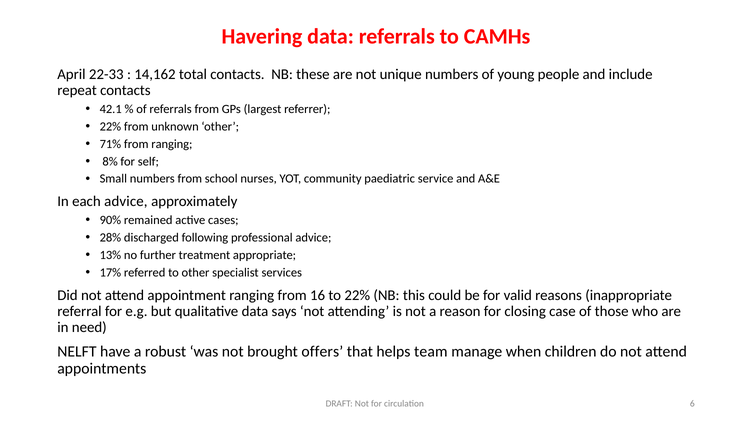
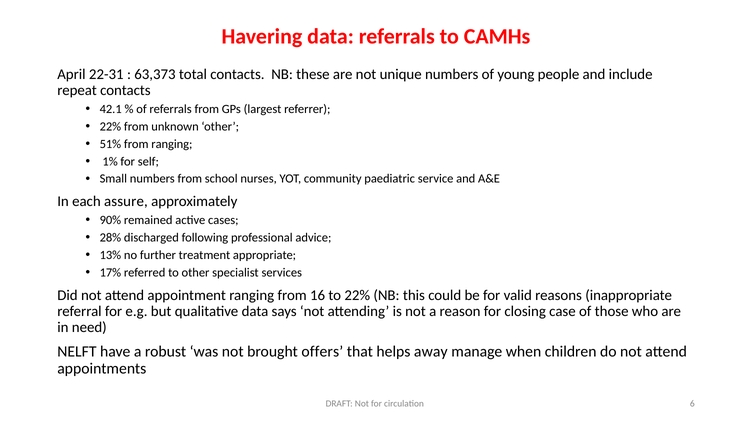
22-33: 22-33 -> 22-31 (106, 74)
14,162: 14,162 -> 63,373 (155, 74)
71%: 71% -> 51% (110, 144)
8%: 8% -> 1% (110, 161)
each advice: advice -> assure (126, 201)
team: team -> away (431, 352)
